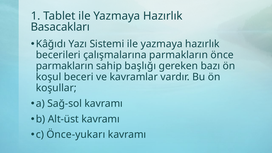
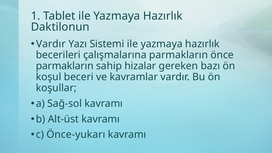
Basacakları: Basacakları -> Daktilonun (60, 27)
Kâğıdı: Kâğıdı -> Vardır (51, 44)
başlığı: başlığı -> hizalar (140, 66)
